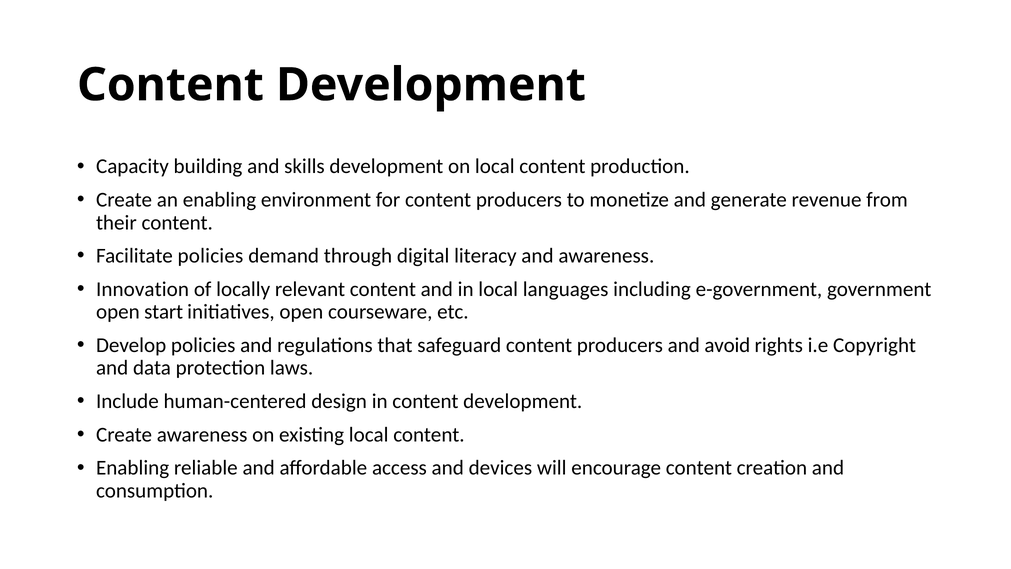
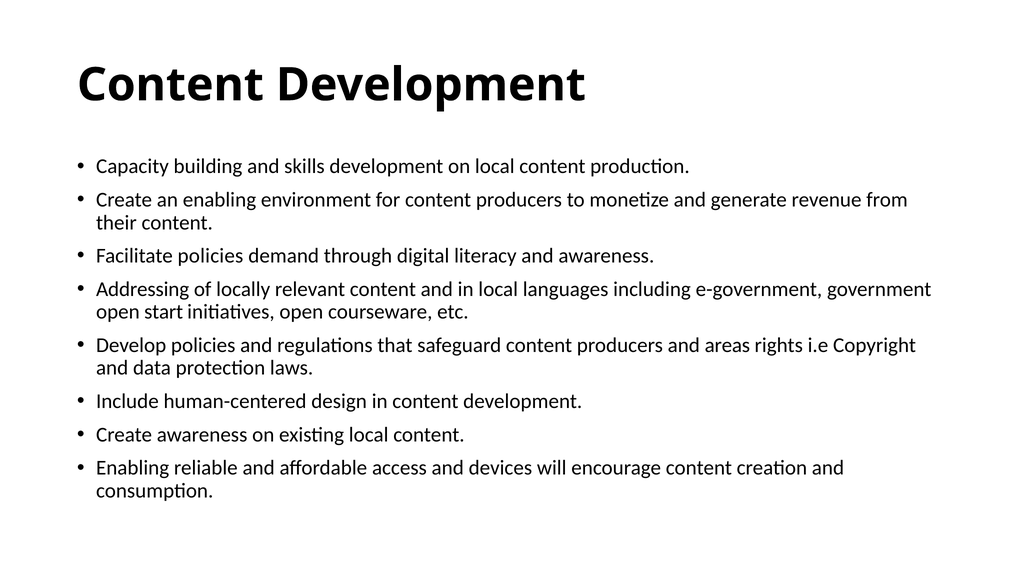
Innovation: Innovation -> Addressing (143, 289)
avoid: avoid -> areas (727, 345)
